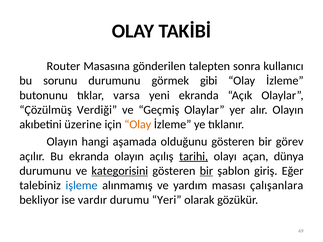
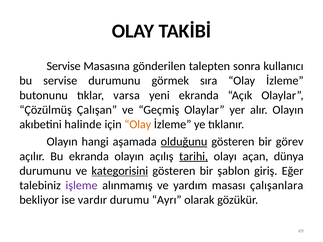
Router: Router -> Servise (64, 66)
bu sorunu: sorunu -> servise (60, 81)
gibi: gibi -> sıra (209, 81)
Verdiği: Verdiği -> Çalışan (97, 110)
üzerine: üzerine -> halinde (83, 124)
olduğunu underline: none -> present (184, 142)
bir underline: present -> none (206, 171)
işleme colour: blue -> purple (82, 186)
Yeri: Yeri -> Ayrı (167, 200)
